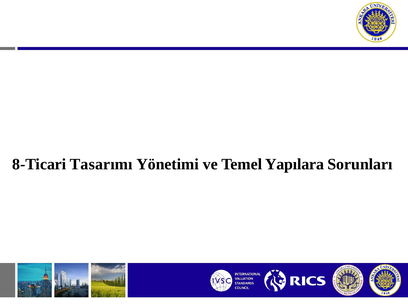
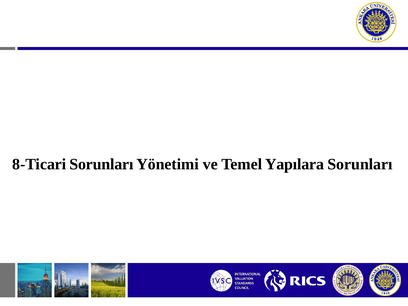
8-Ticari Tasarımı: Tasarımı -> Sorunları (101, 164)
